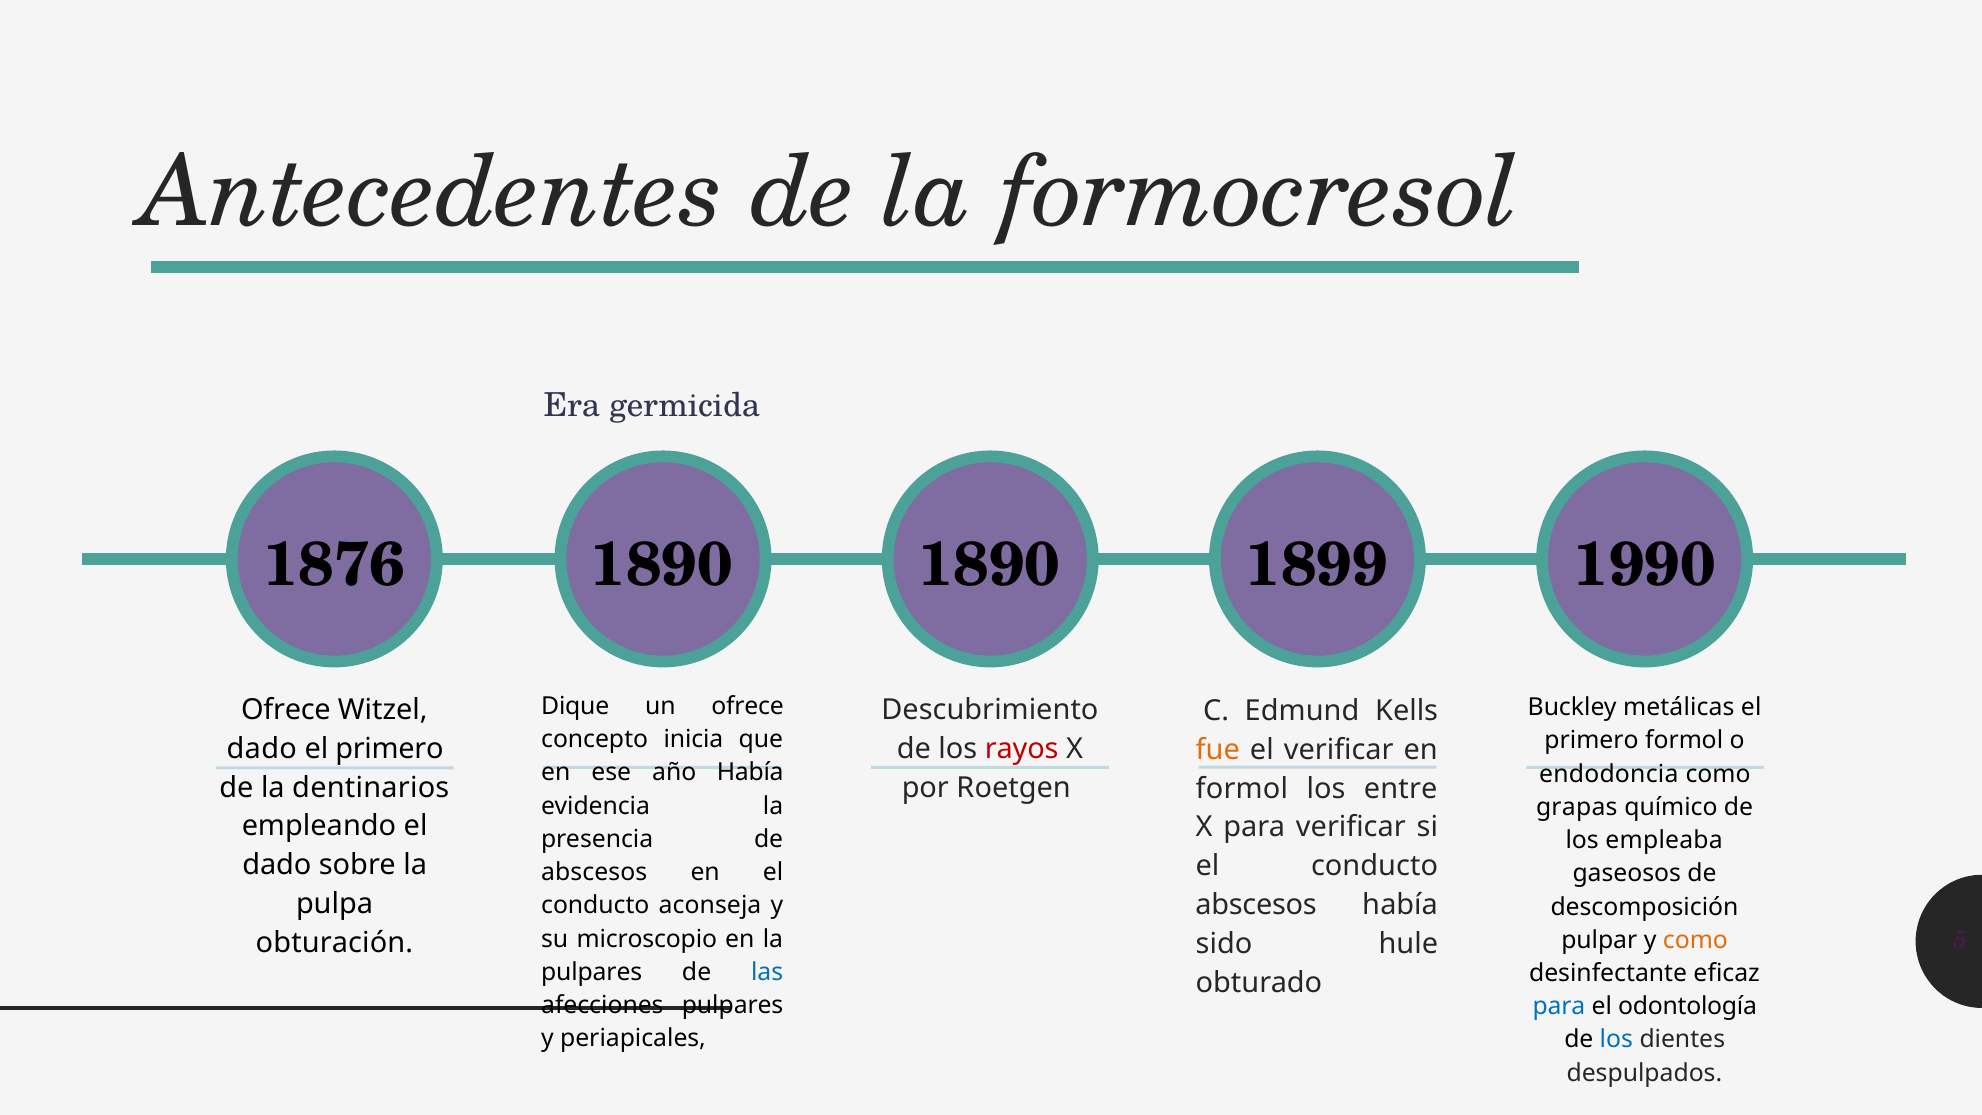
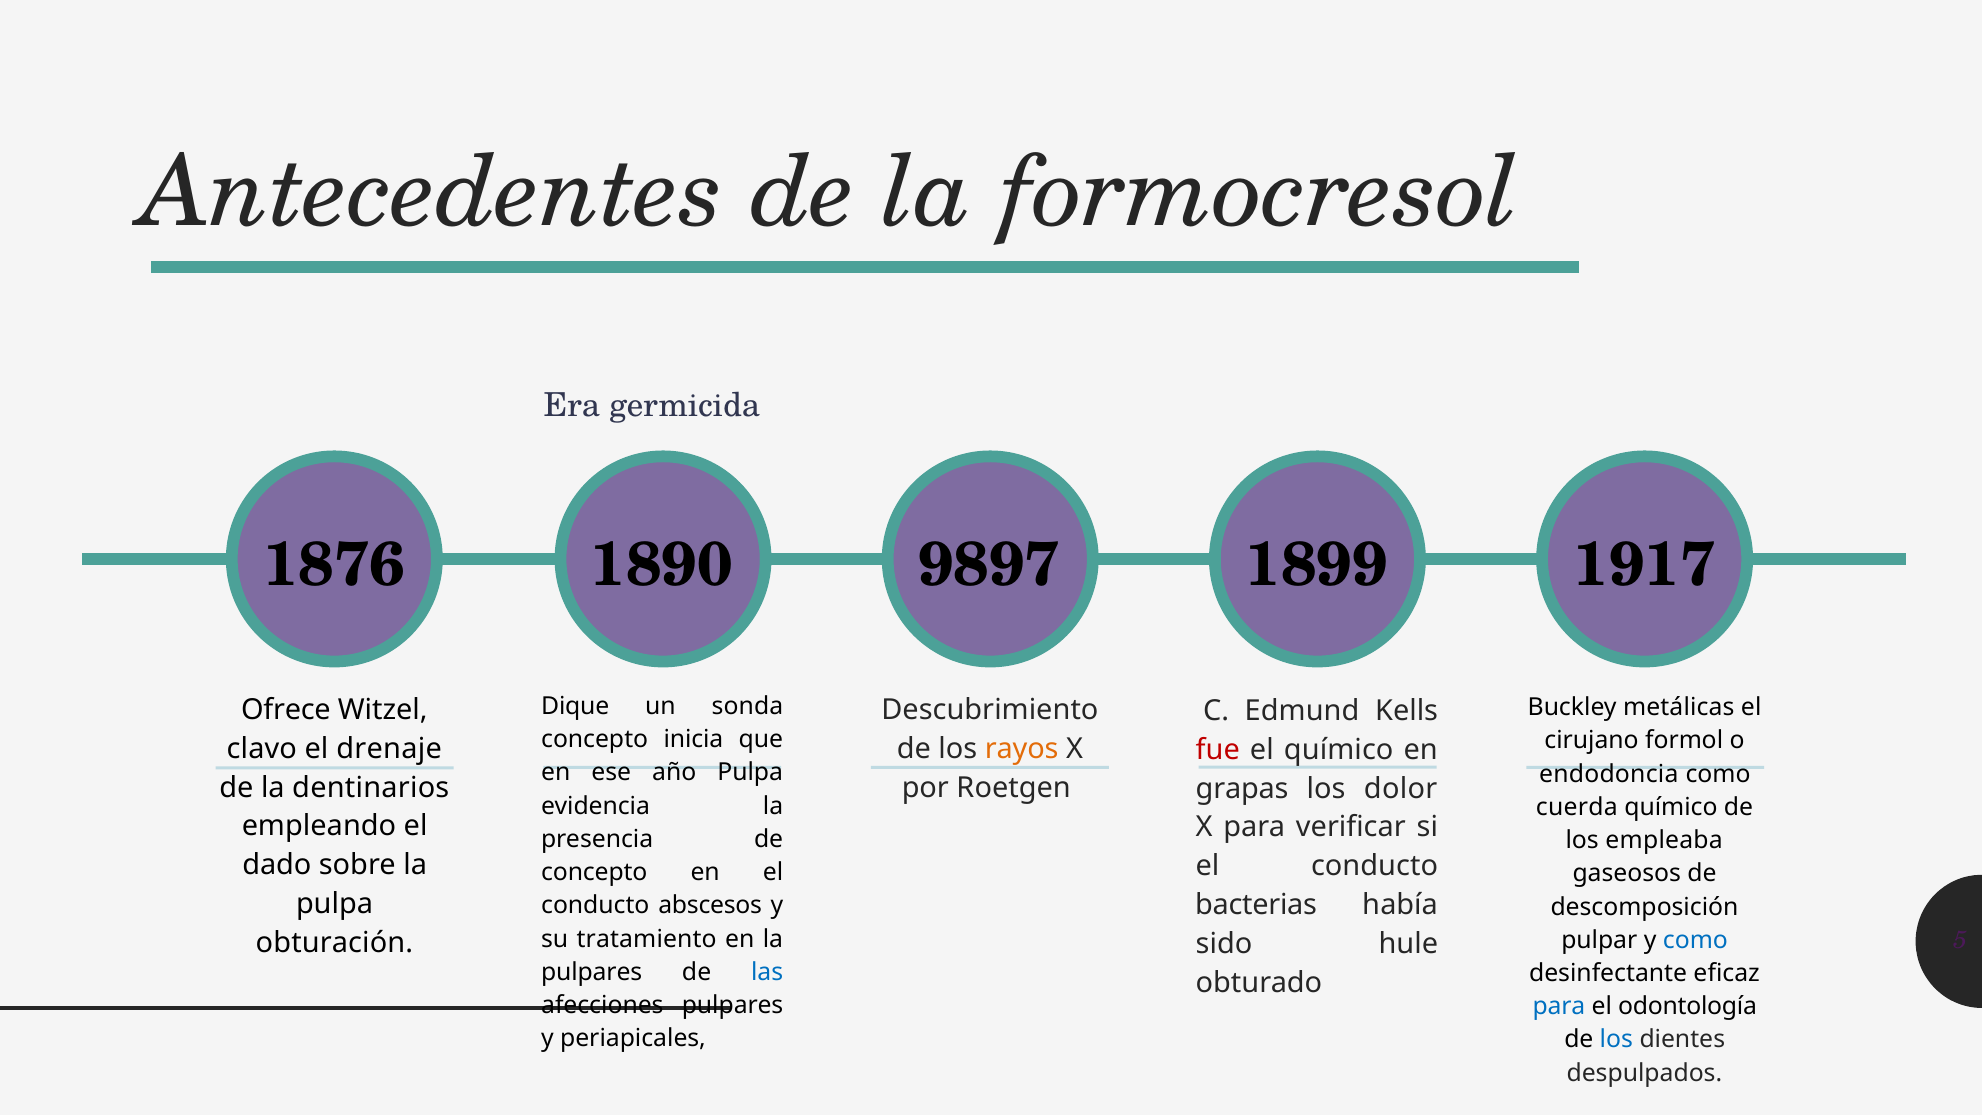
1890 1890: 1890 -> 9897 (989, 565)
1990: 1990 -> 1917 (1645, 565)
un ofrece: ofrece -> sonda (747, 706)
primero: primero -> cirujano (1592, 741)
dado: dado -> clavo (262, 749)
primero: primero -> drenaje (389, 749)
rayos colour: red -> orange (1022, 749)
fue colour: orange -> red (1218, 750)
el verificar: verificar -> químico (1339, 750)
año Había: Había -> Pulpa (750, 773)
formol: formol -> grapas (1242, 788)
entre: entre -> dolor (1401, 788)
grapas: grapas -> cuerda (1577, 807)
abscesos: abscesos -> concepto (594, 872)
abscesos: abscesos -> bacterias (1256, 905)
aconseja: aconseja -> abscesos (710, 906)
microscopio: microscopio -> tratamiento (647, 939)
como colour: orange -> blue (1695, 940)
